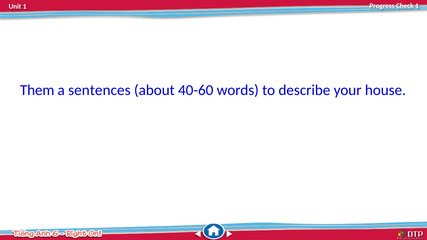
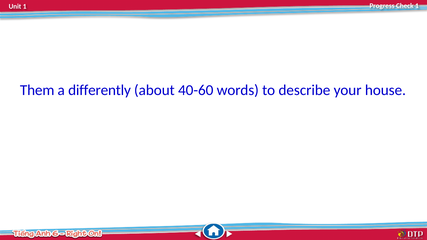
sentences: sentences -> differently (100, 90)
